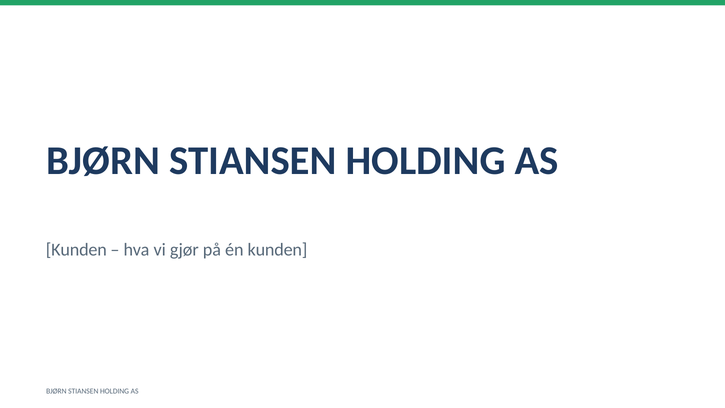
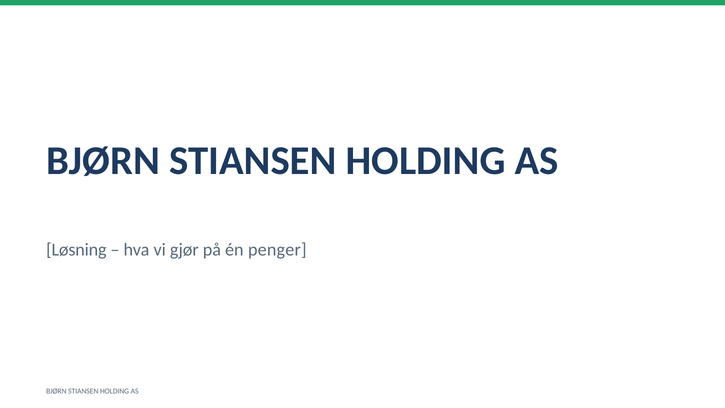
Kunden: Kunden -> Løsning (76, 250)
én kunden: kunden -> penger (277, 250)
